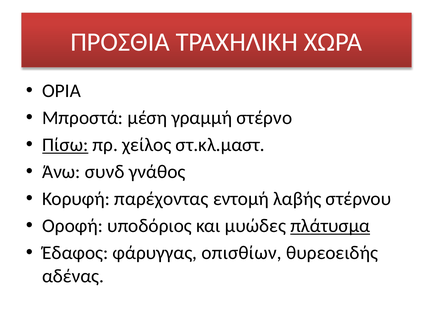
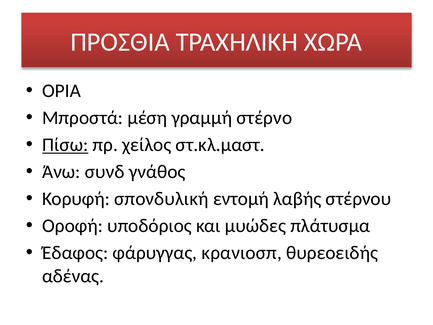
παρέχοντας: παρέχοντας -> σπονδυλική (161, 199)
πλάτυσμα underline: present -> none (330, 226)
οπισθίων: οπισθίων -> κρανιοσπ (242, 253)
